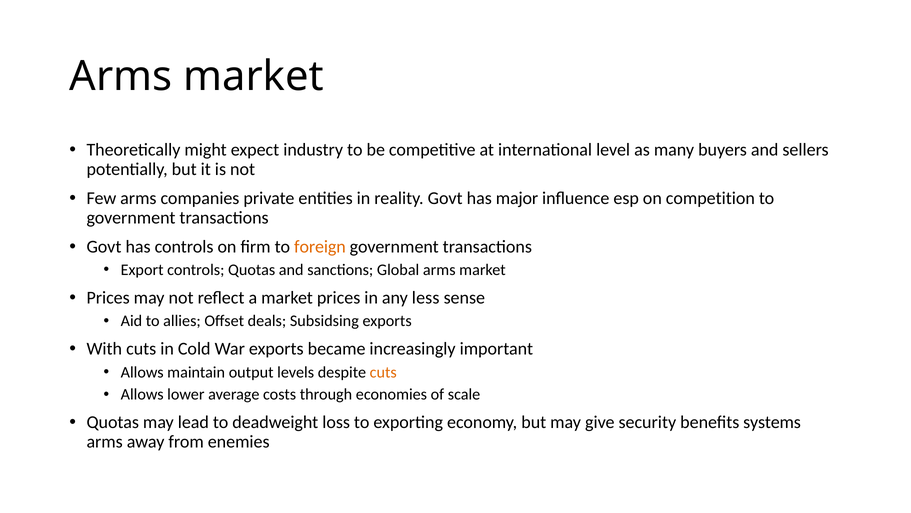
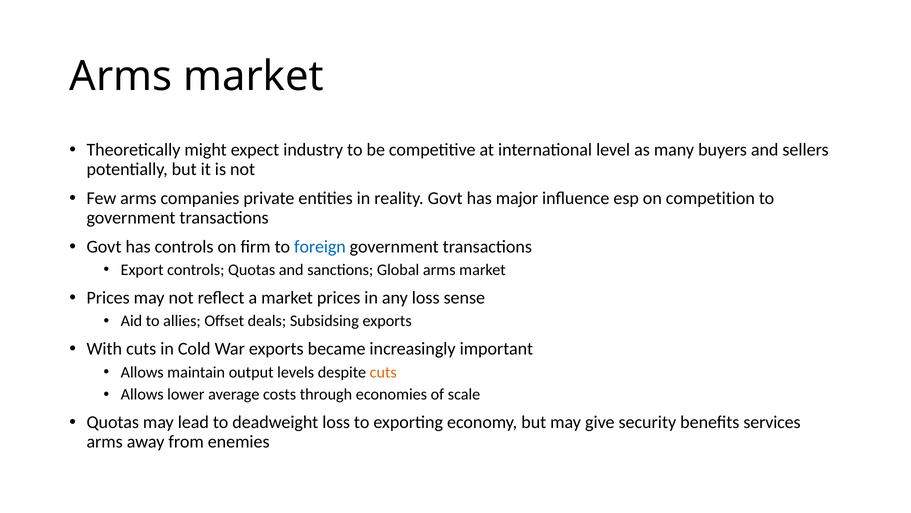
foreign colour: orange -> blue (320, 246)
any less: less -> loss (426, 297)
systems: systems -> services (772, 422)
